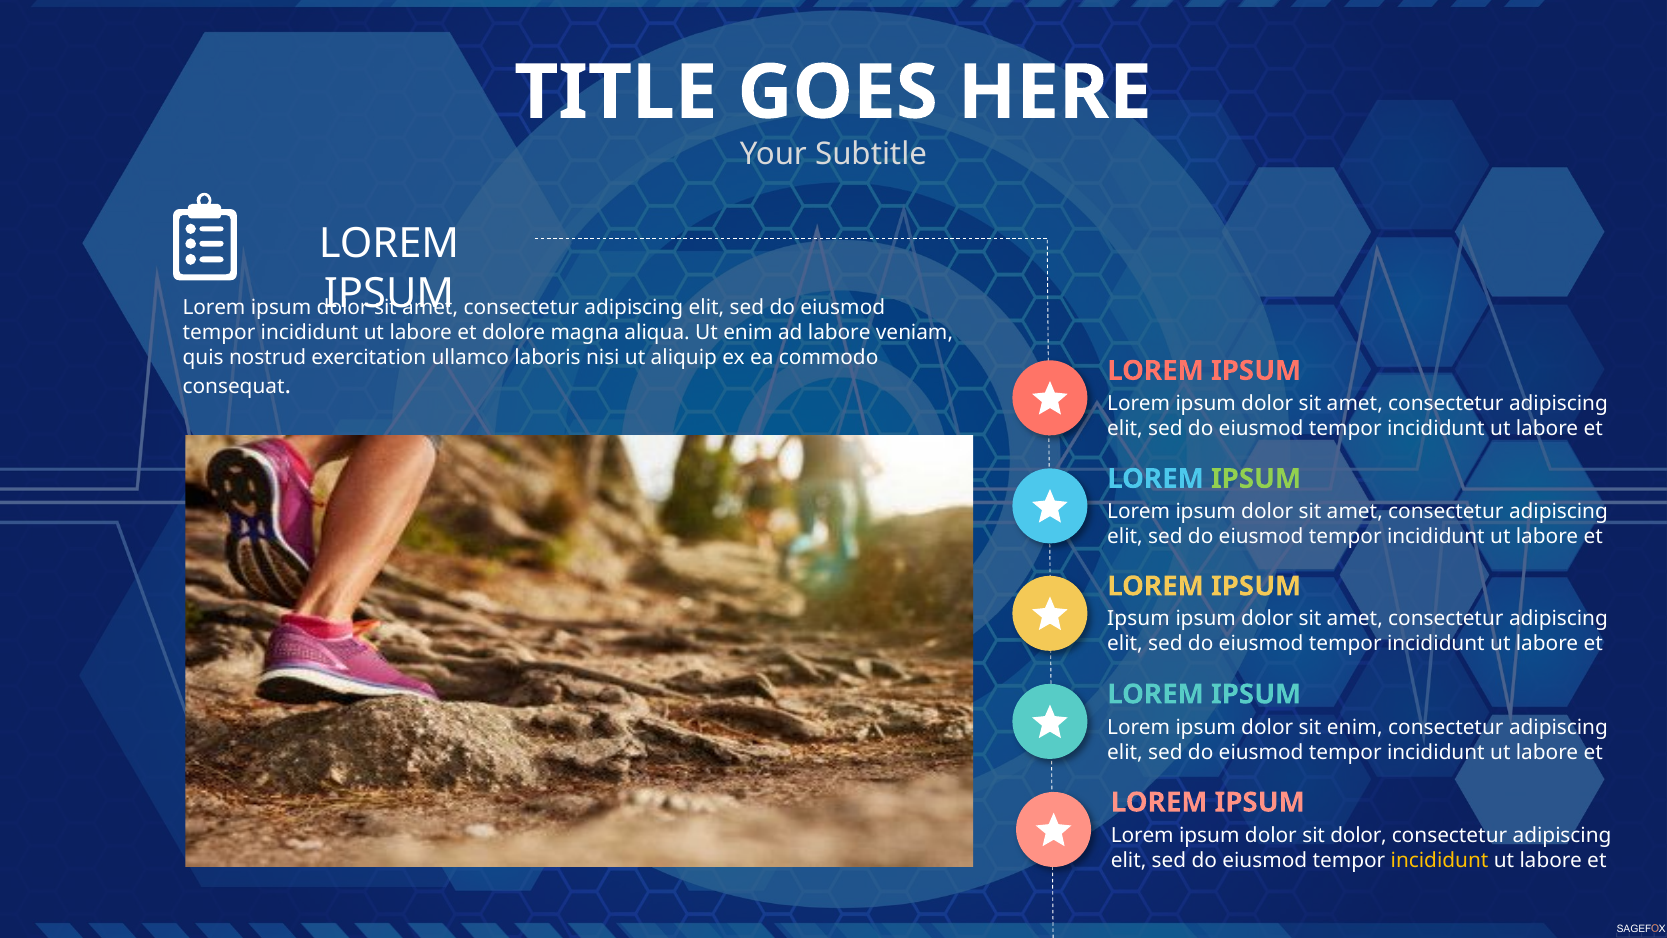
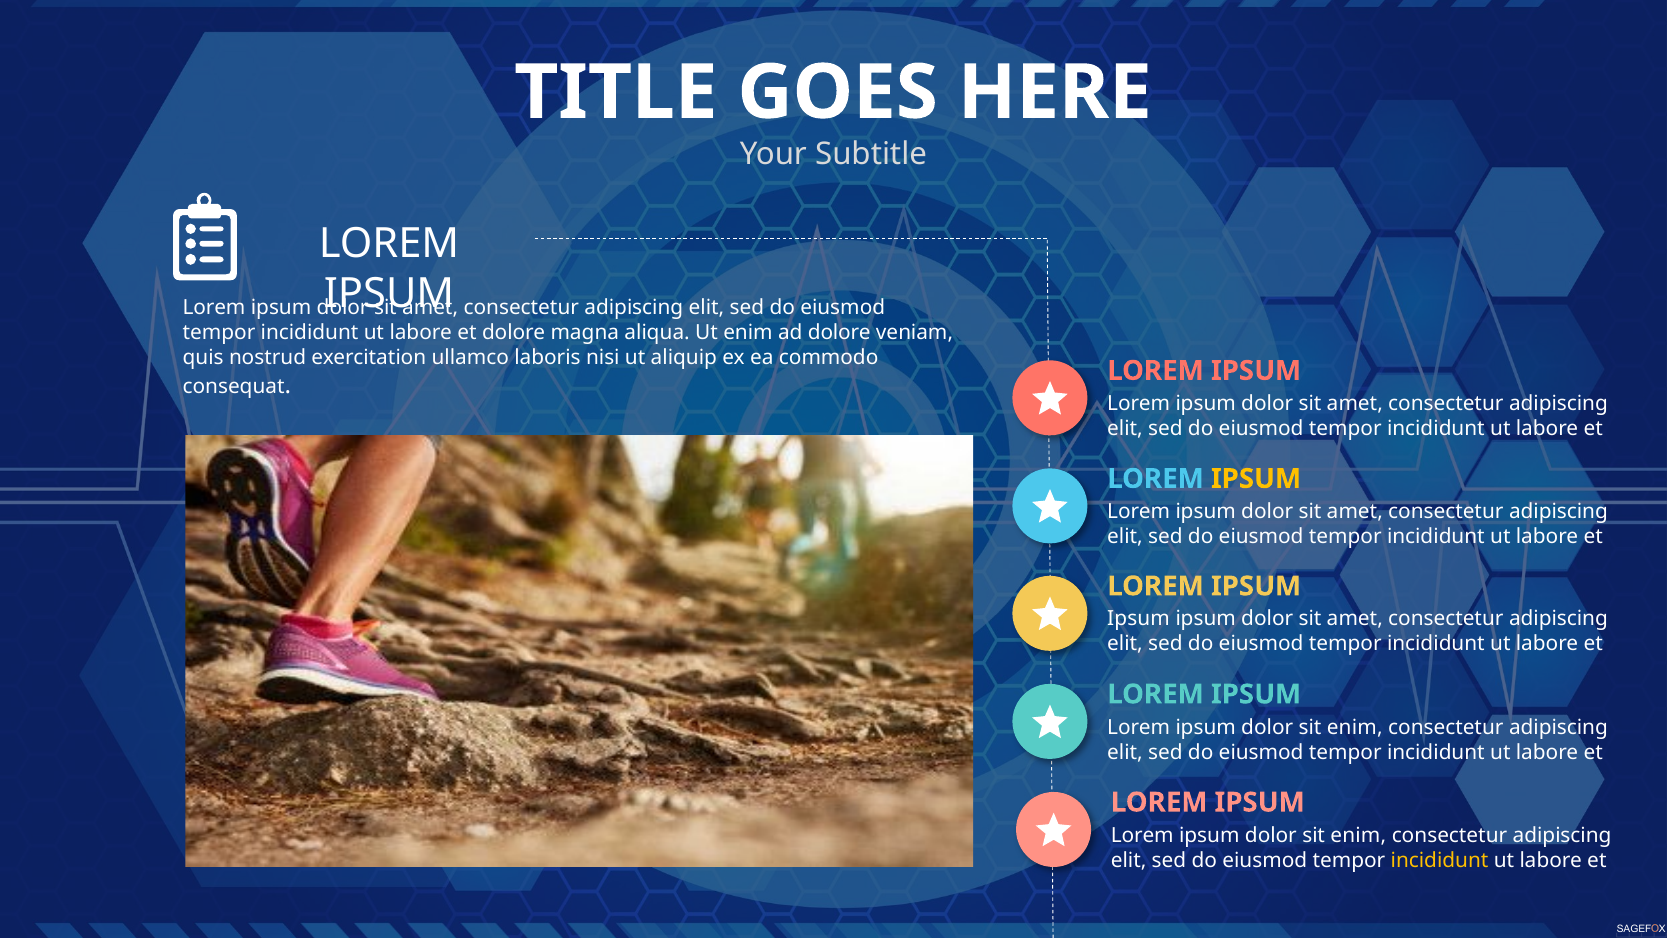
ad labore: labore -> dolore (839, 333)
IPSUM colour: light green -> yellow (1256, 479)
dolor: dolor -> enim (1358, 835)
